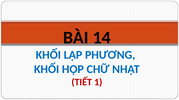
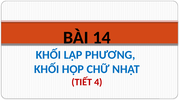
1: 1 -> 4 (98, 83)
